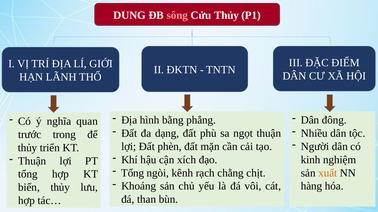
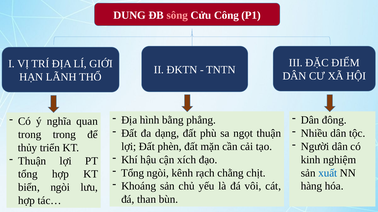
Cửu Thủy: Thủy -> Công (226, 15)
trước: trước -> trong (30, 135)
xuất colour: orange -> blue (328, 173)
biển thủy: thủy -> ngòi (60, 188)
